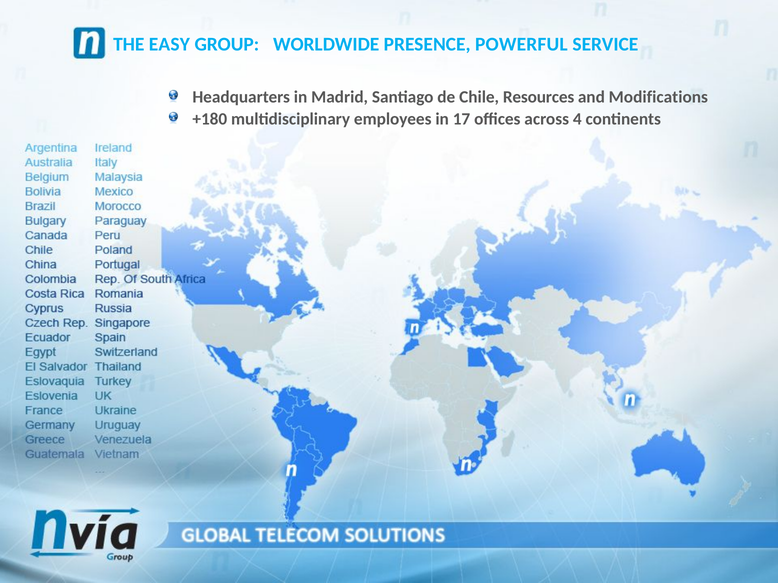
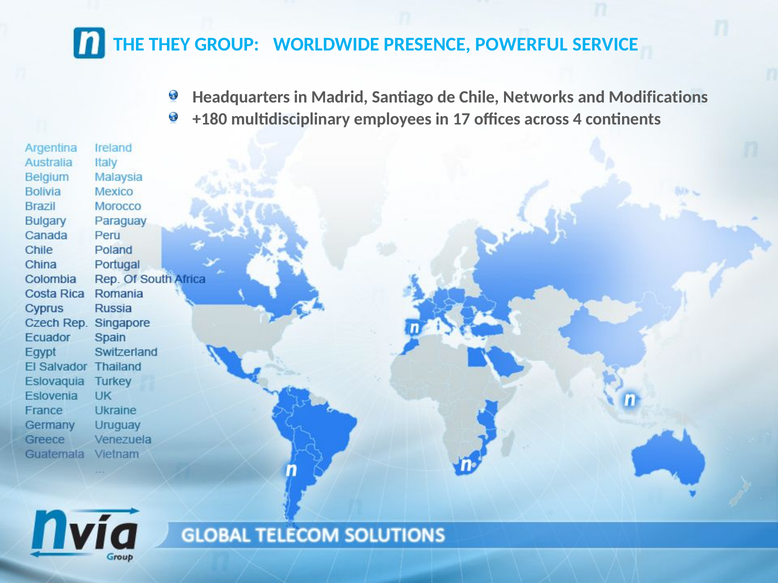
EASY: EASY -> THEY (169, 44)
Resources: Resources -> Networks (538, 97)
